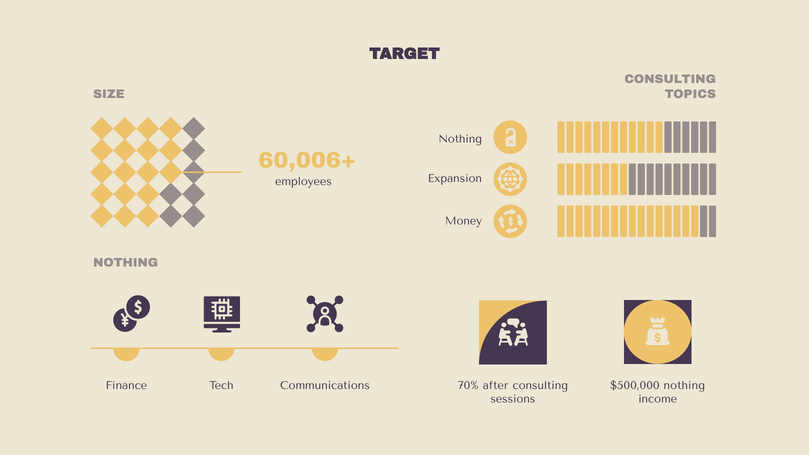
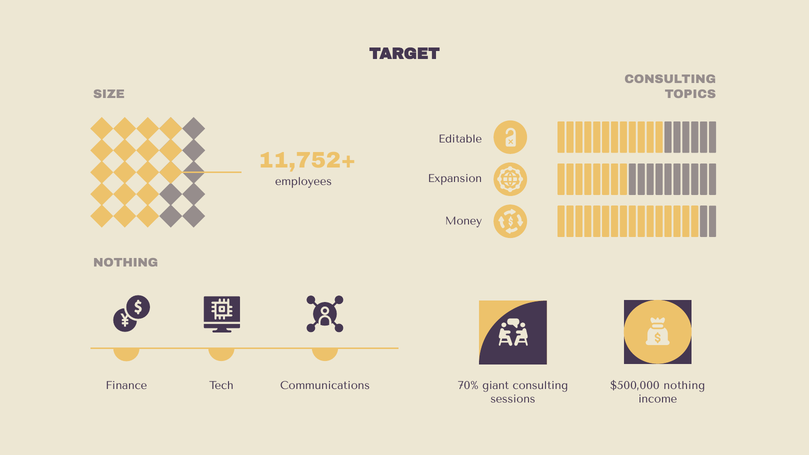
Nothing: Nothing -> Editable (460, 139)
60,006+: 60,006+ -> 11,752+ (307, 160)
after: after -> giant (496, 386)
